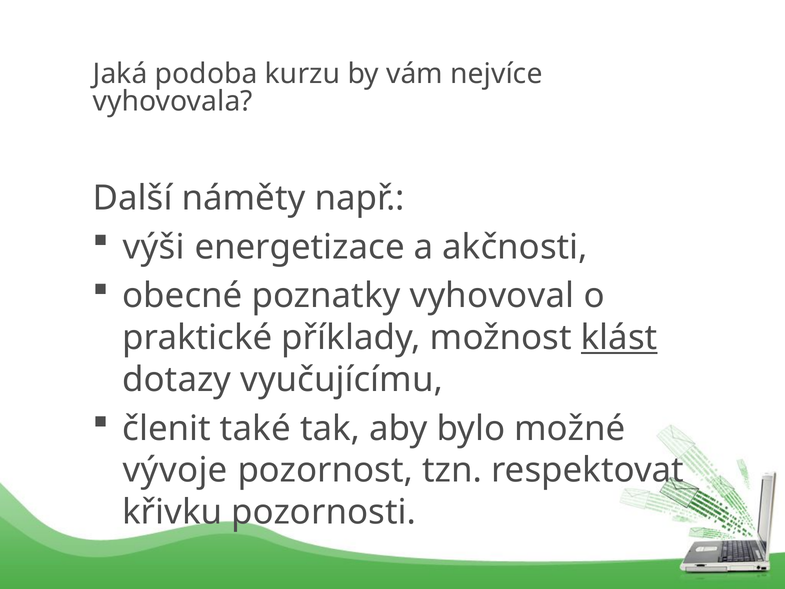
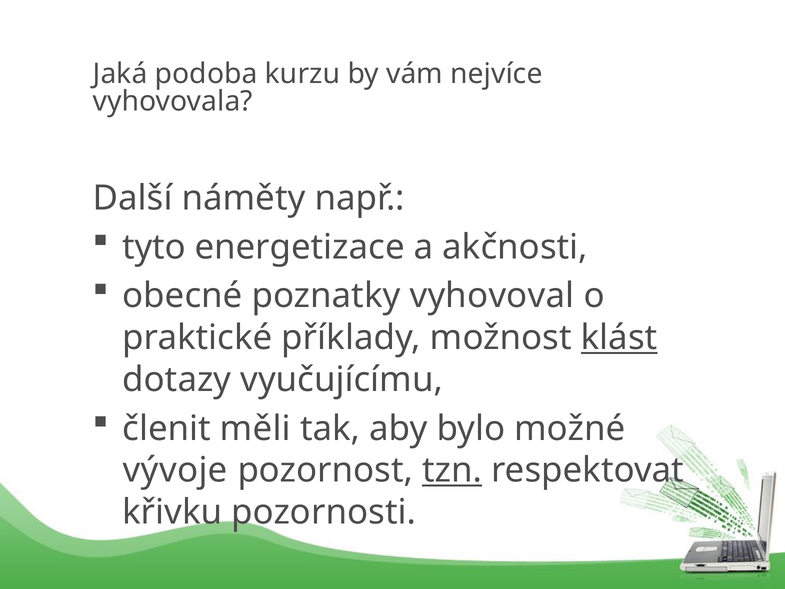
výši: výši -> tyto (154, 247)
také: také -> měli (255, 428)
tzn underline: none -> present (452, 470)
